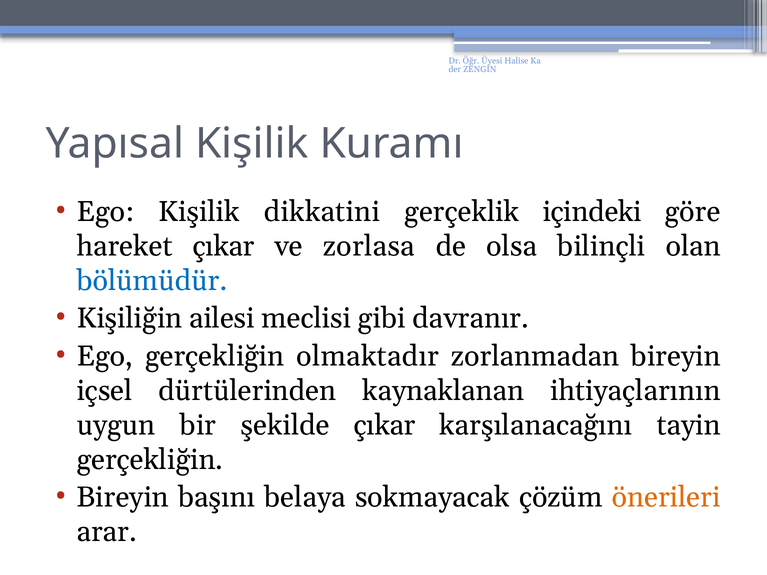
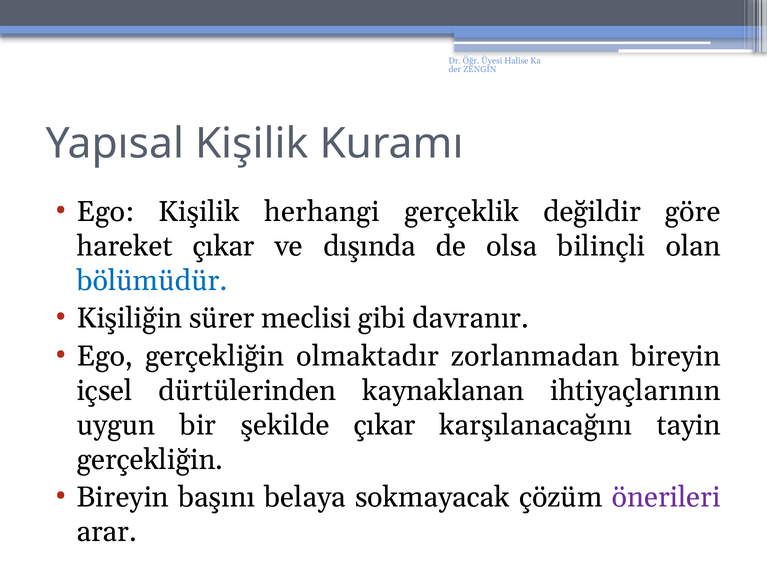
dikkatini: dikkatini -> herhangi (322, 212)
içindeki: içindeki -> değildir (592, 212)
zorlasa: zorlasa -> dışında (369, 246)
ailesi: ailesi -> sürer (222, 319)
önerileri colour: orange -> purple (666, 498)
